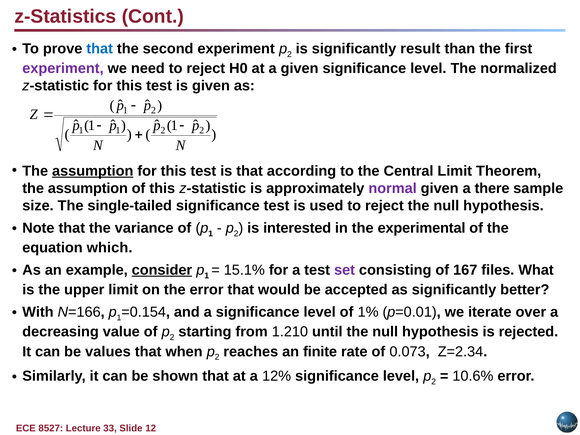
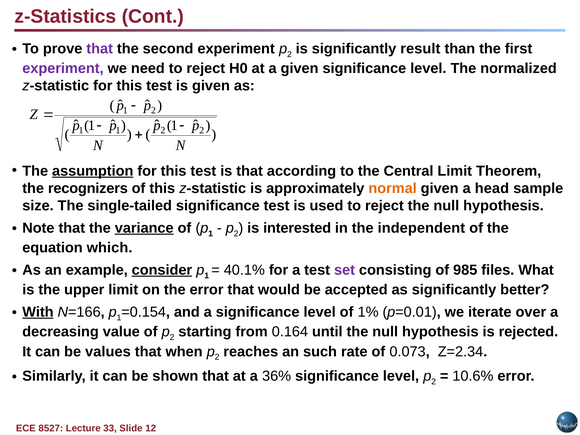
that colour: blue -> purple (100, 49)
assumption: assumption -> recognizers (88, 188)
normal colour: purple -> orange (393, 188)
there: there -> head (492, 188)
variance underline: none -> present (144, 228)
experimental: experimental -> independent (421, 228)
15.1%: 15.1% -> 40.1% (244, 270)
167: 167 -> 985 (465, 270)
With underline: none -> present (38, 312)
1.210: 1.210 -> 0.164 (290, 332)
finite: finite -> such (320, 352)
12%: 12% -> 36% (277, 376)
